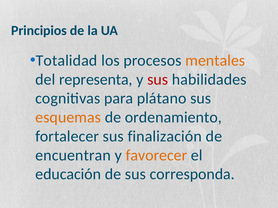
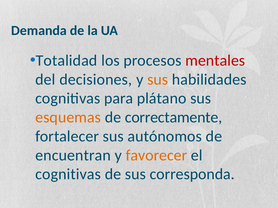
Principios: Principios -> Demanda (39, 31)
mentales colour: orange -> red (215, 61)
representa: representa -> decisiones (96, 80)
sus colour: red -> orange (158, 80)
ordenamiento: ordenamiento -> correctamente (174, 118)
finalización: finalización -> autónomos (165, 137)
educación: educación -> cognitivas (68, 175)
